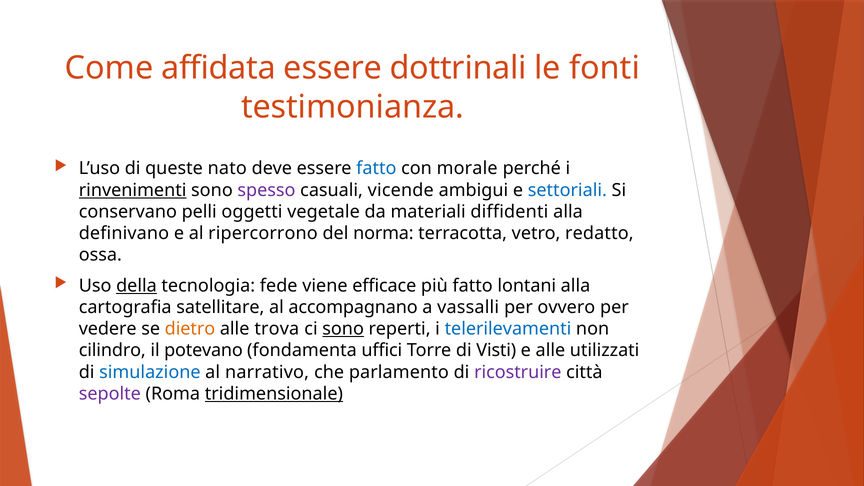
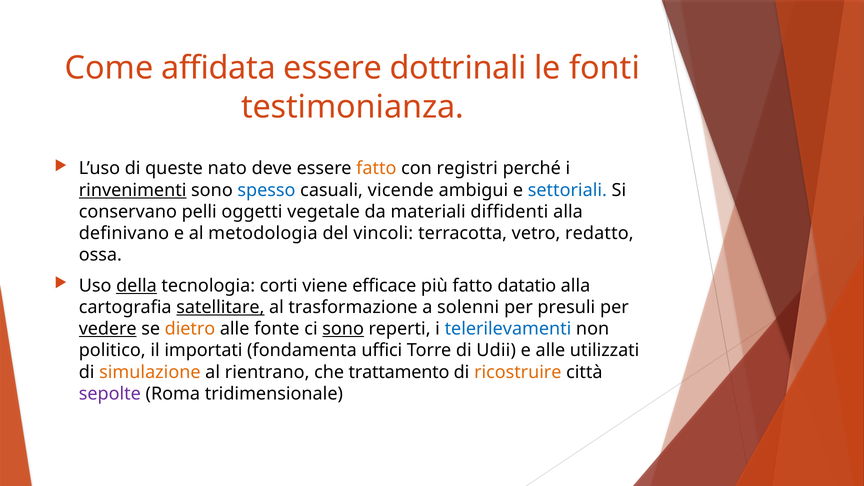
fatto colour: blue -> orange (376, 168)
morale: morale -> registri (467, 168)
spesso colour: purple -> blue (266, 190)
ripercorrono: ripercorrono -> metodologia (263, 233)
norma: norma -> vincoli (383, 233)
fede: fede -> corti (279, 286)
lontani: lontani -> datatio (527, 286)
satellitare underline: none -> present (220, 307)
accompagnano: accompagnano -> trasformazione (353, 307)
vassalli: vassalli -> solenni (468, 307)
ovvero: ovvero -> presuli (566, 307)
vedere underline: none -> present (108, 329)
trova: trova -> fonte (277, 329)
cilindro: cilindro -> politico (112, 351)
potevano: potevano -> importati (203, 351)
Visti: Visti -> Udii (496, 351)
simulazione colour: blue -> orange (150, 372)
narrativo: narrativo -> rientrano (267, 372)
parlamento: parlamento -> trattamento (399, 372)
ricostruire colour: purple -> orange (518, 372)
tridimensionale underline: present -> none (274, 394)
